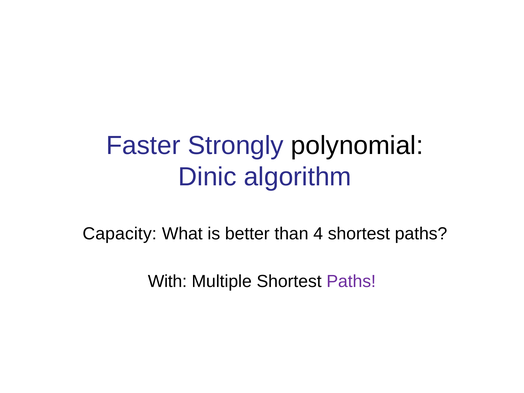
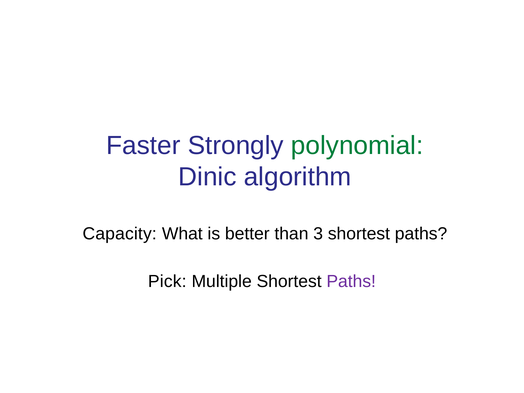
polynomial colour: black -> green (357, 145)
4: 4 -> 3 (318, 234)
With: With -> Pick (167, 282)
